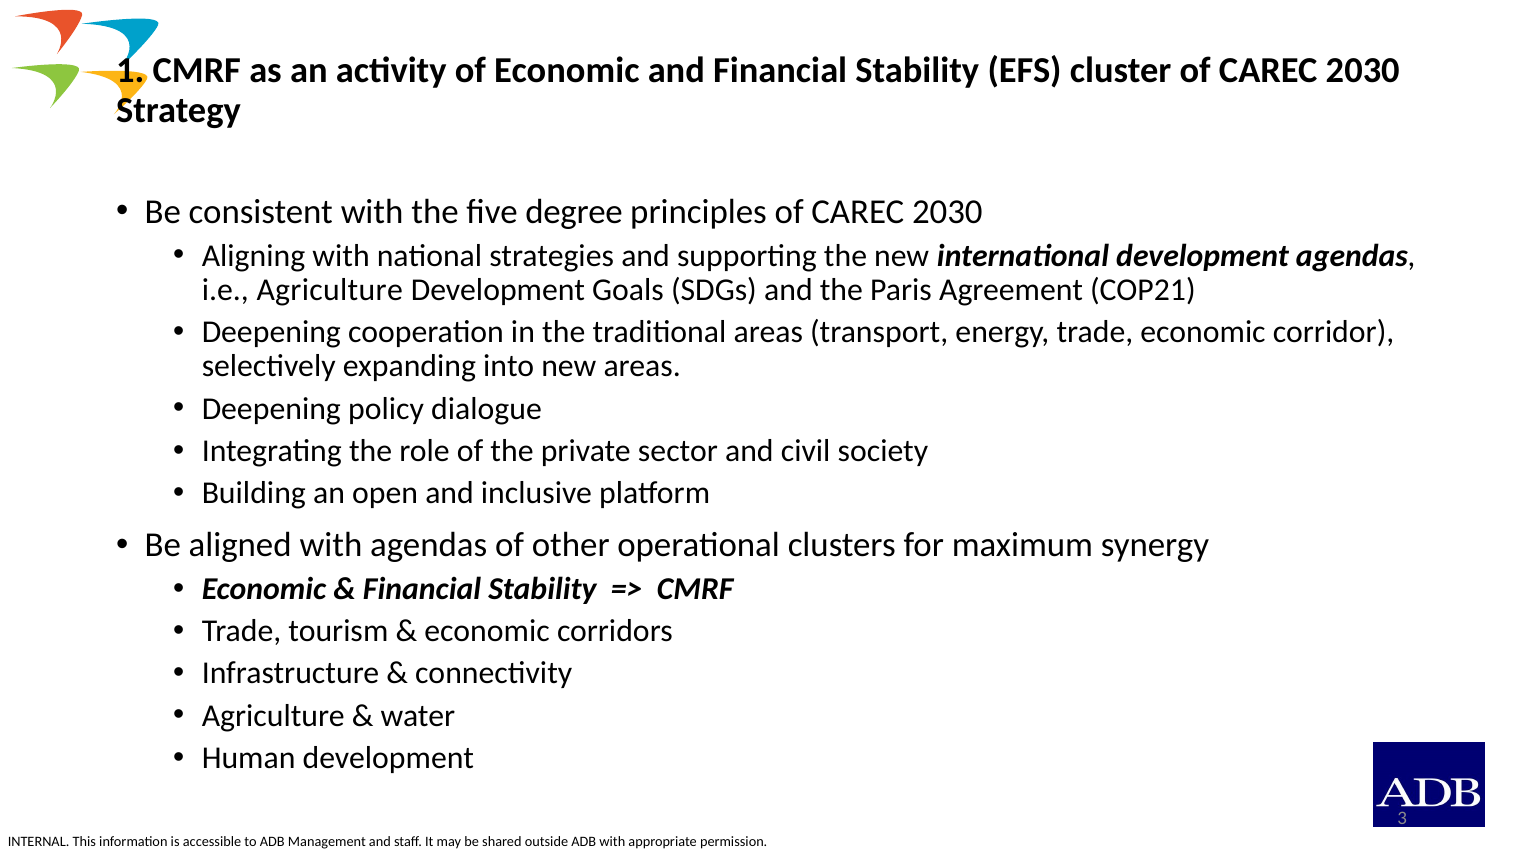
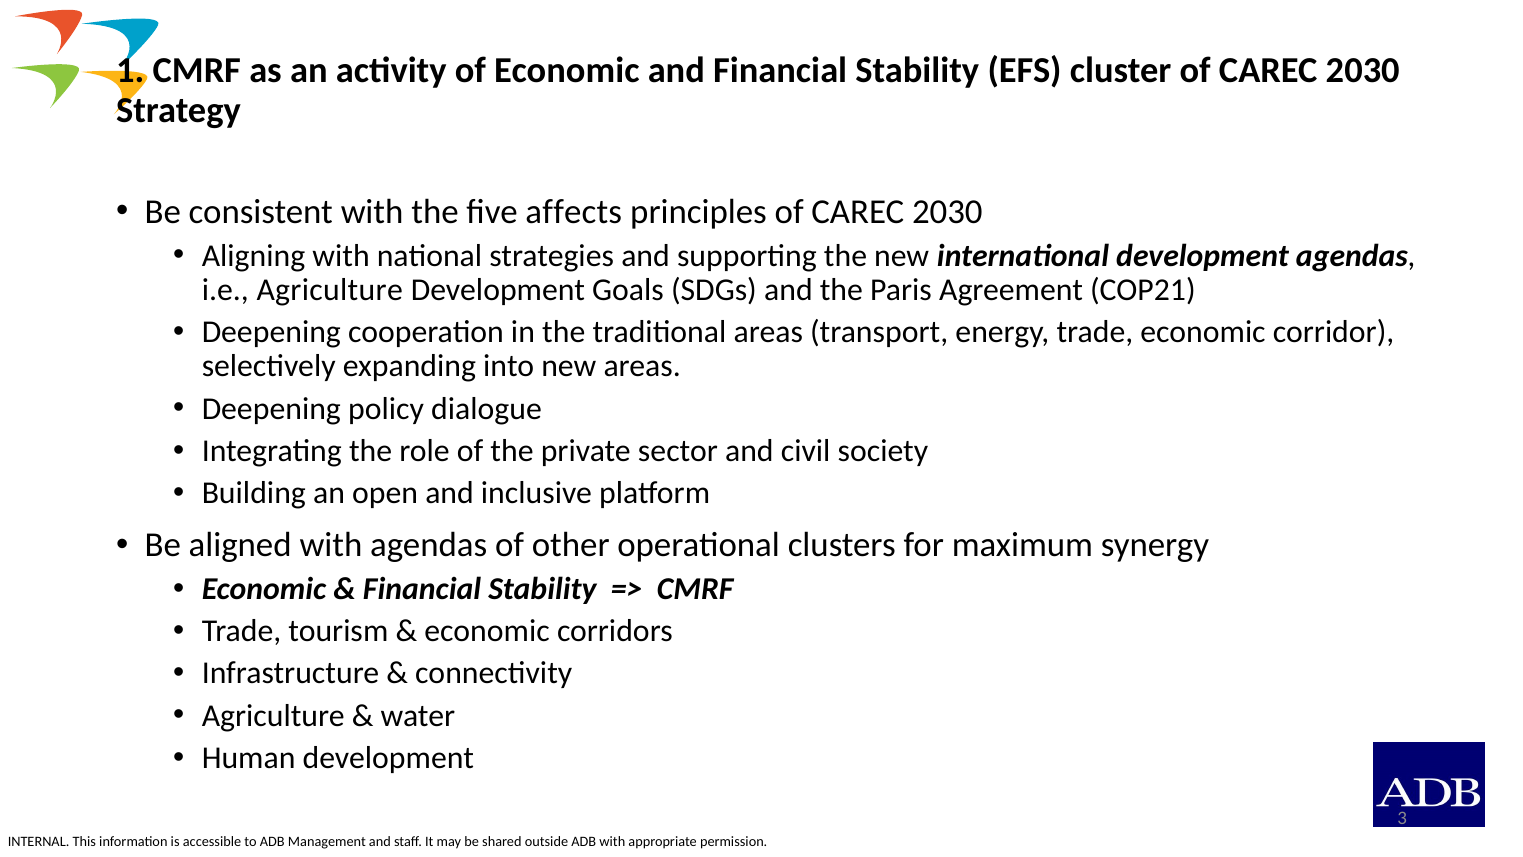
degree: degree -> affects (574, 212)
